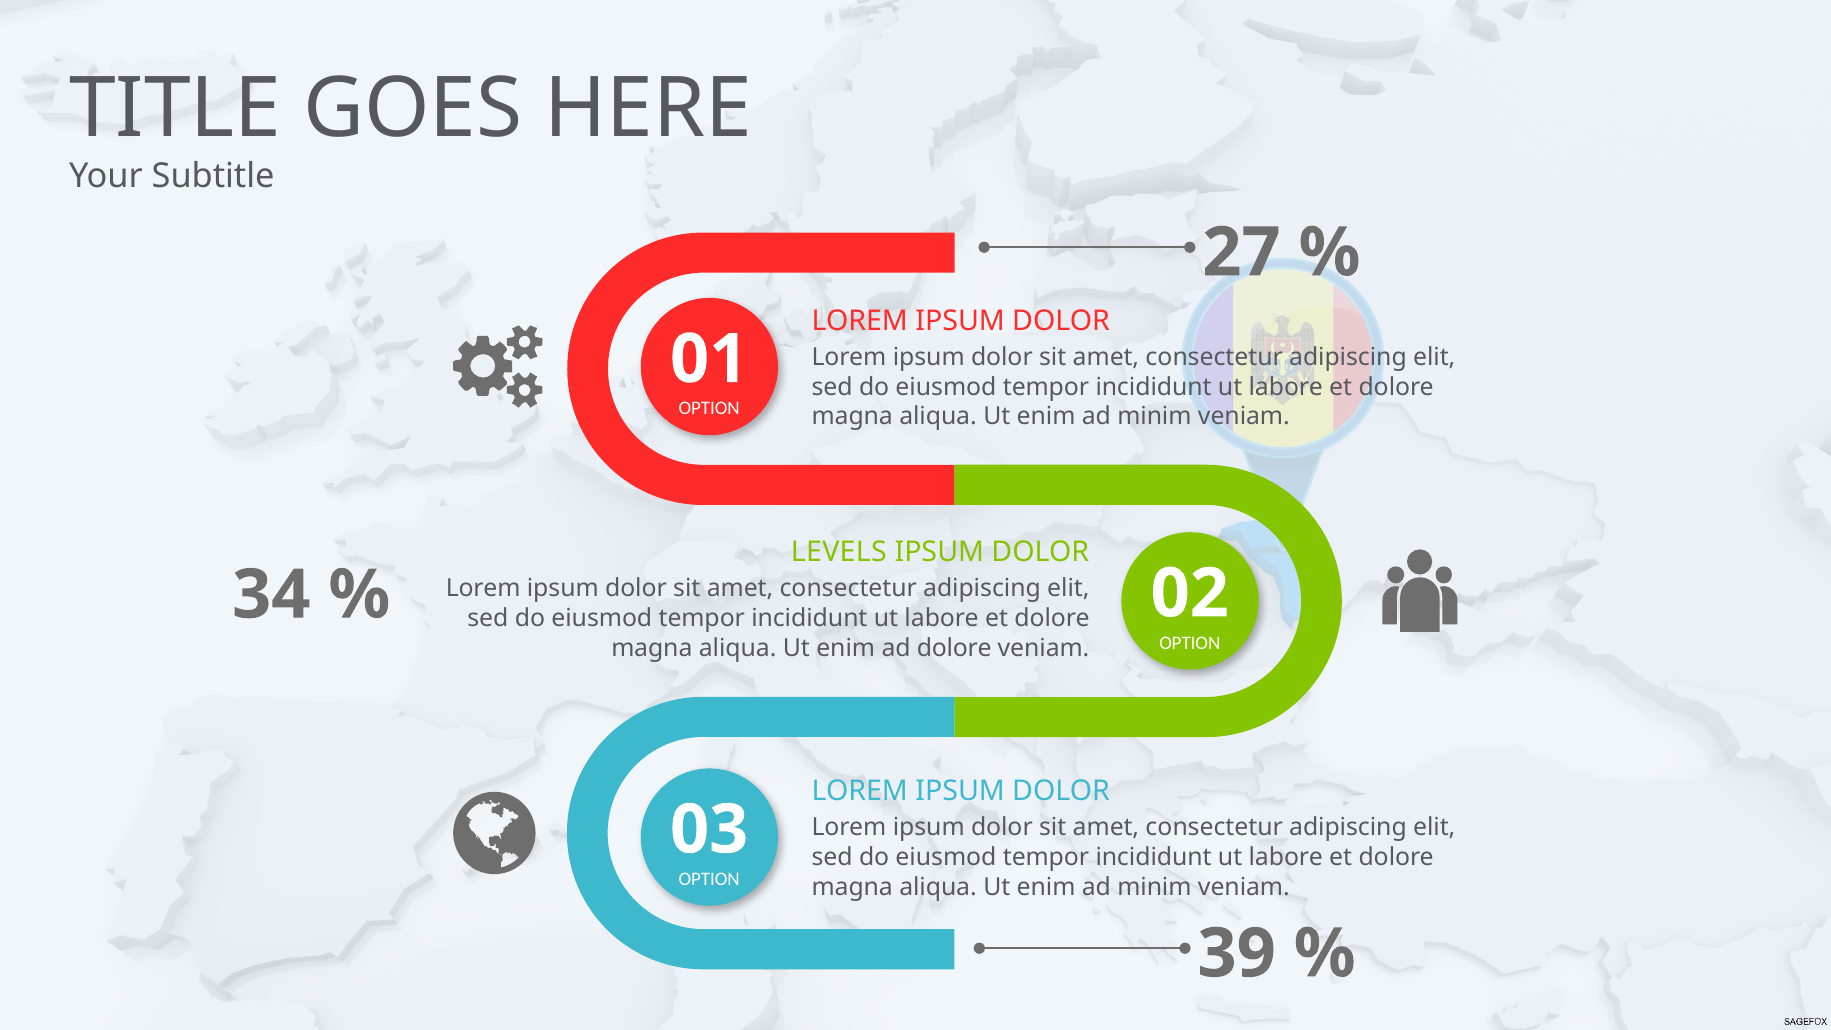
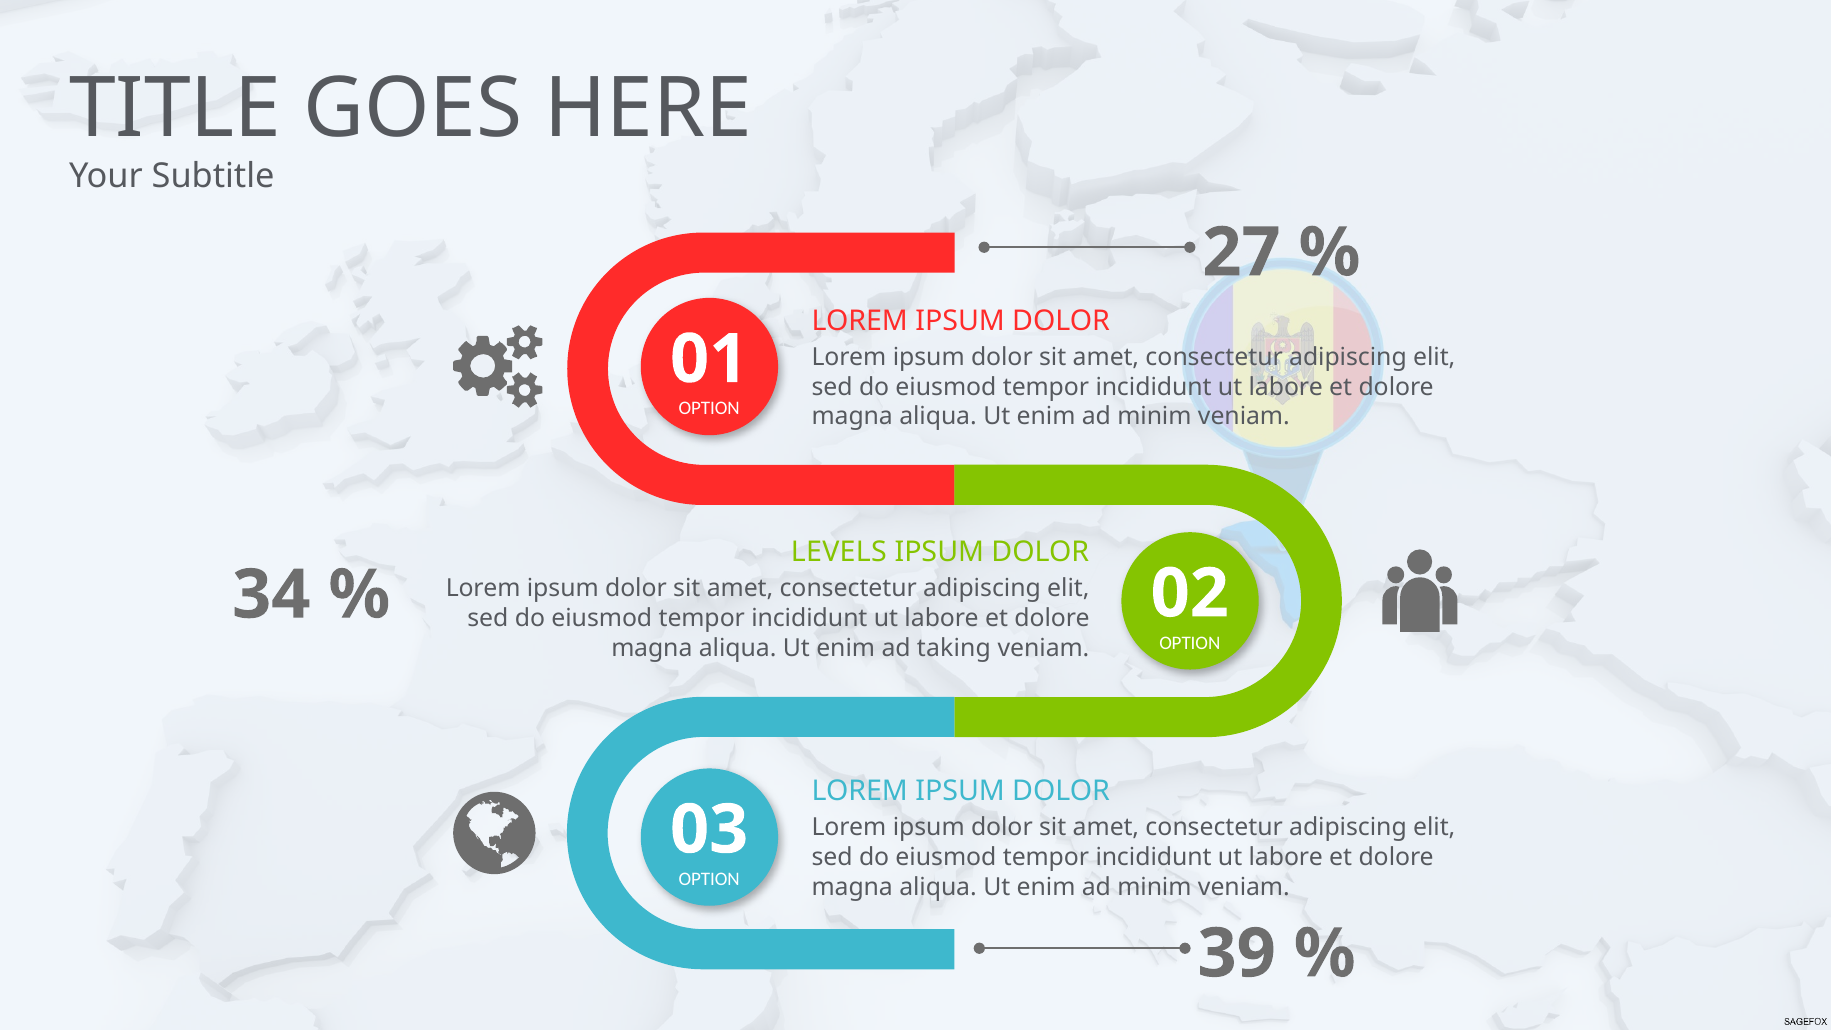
ad dolore: dolore -> taking (954, 648)
